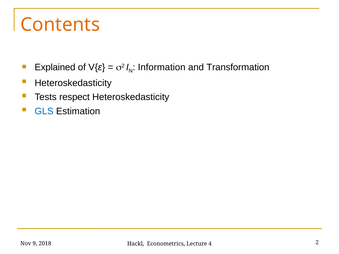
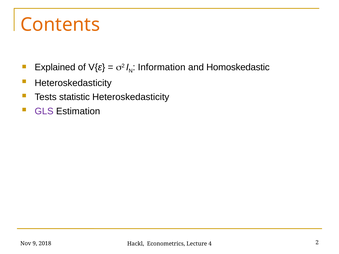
Transformation: Transformation -> Homoskedastic (238, 67)
respect: respect -> statistic (75, 97)
GLS colour: blue -> purple (44, 111)
